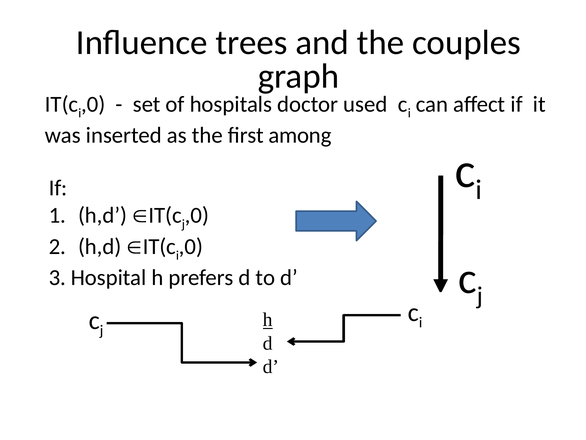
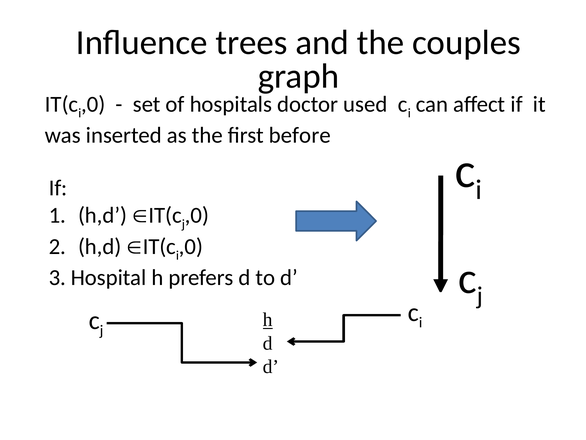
among: among -> before (300, 135)
